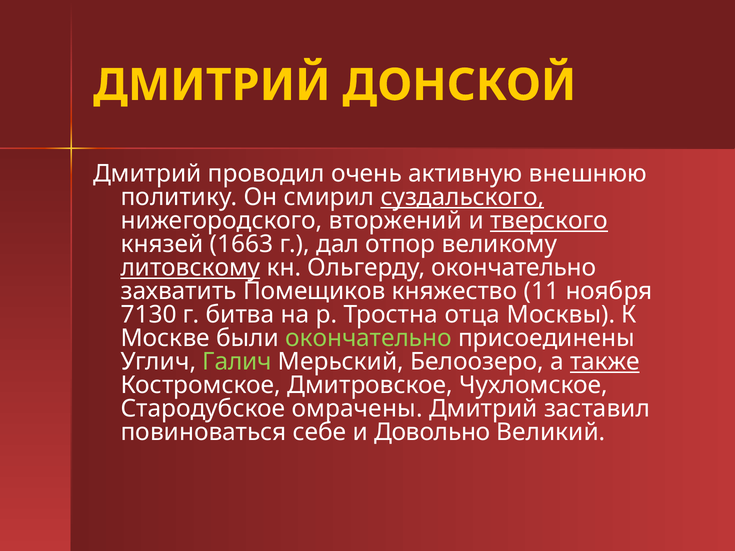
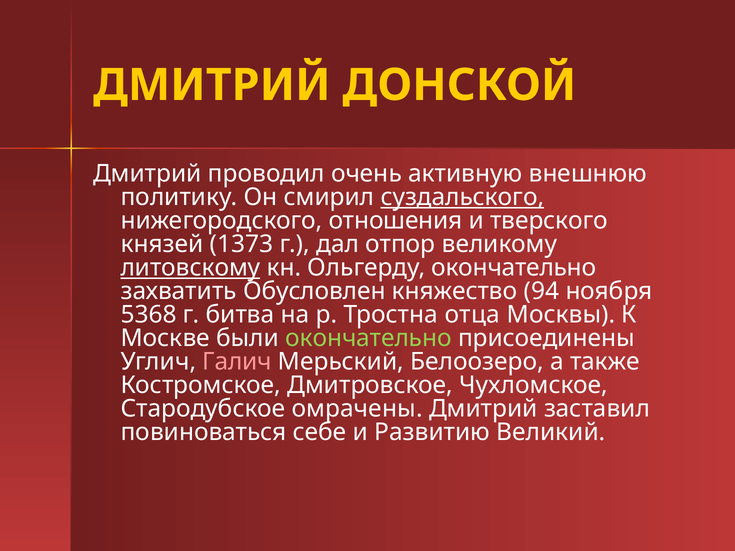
вторжений: вторжений -> отношения (396, 221)
тверского underline: present -> none (549, 221)
1663: 1663 -> 1373 (242, 244)
Помещиков: Помещиков -> Обусловлен (314, 291)
11: 11 -> 94 (541, 291)
7130: 7130 -> 5368 (149, 315)
Галич colour: light green -> pink (237, 362)
также underline: present -> none (605, 362)
Довольно: Довольно -> Развитию (432, 432)
